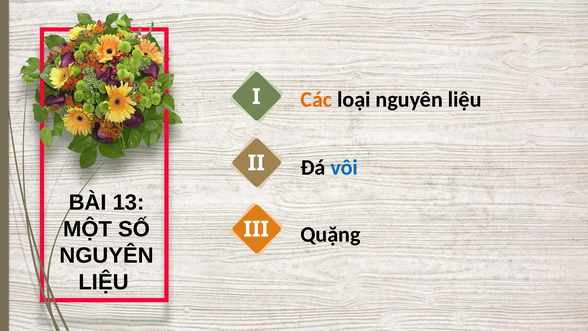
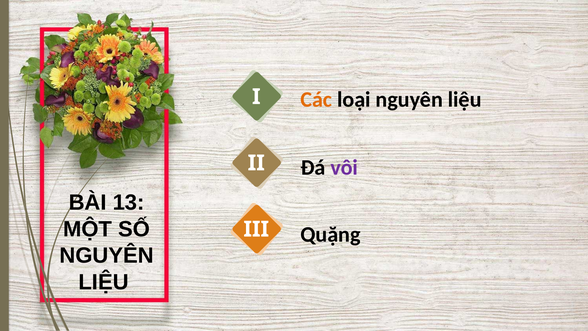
vôi colour: blue -> purple (344, 167)
